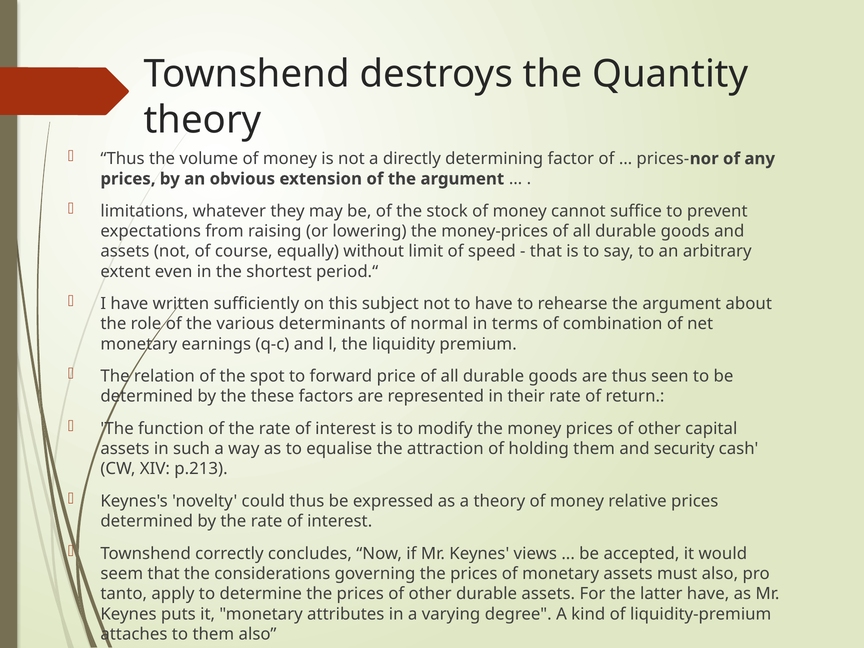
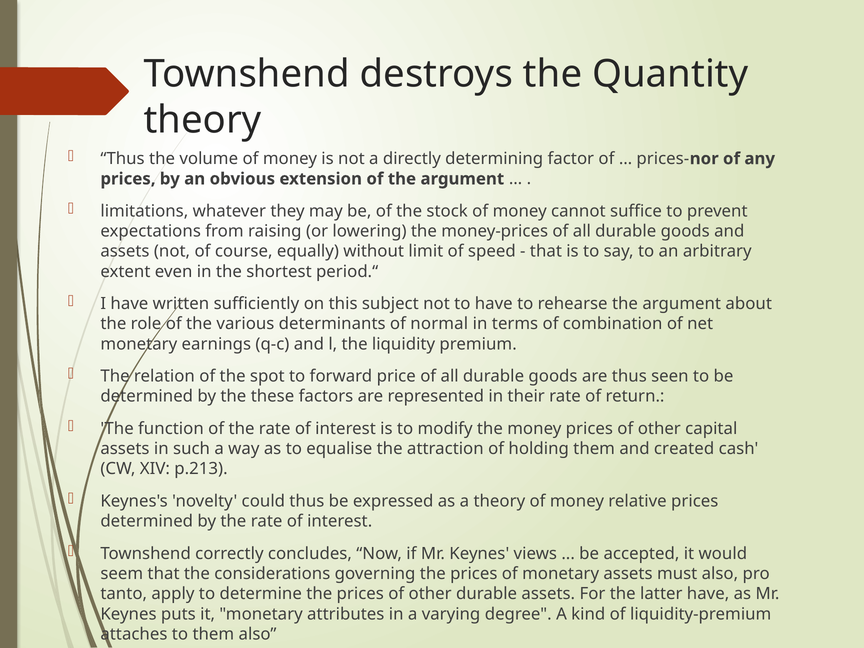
security: security -> created (684, 449)
